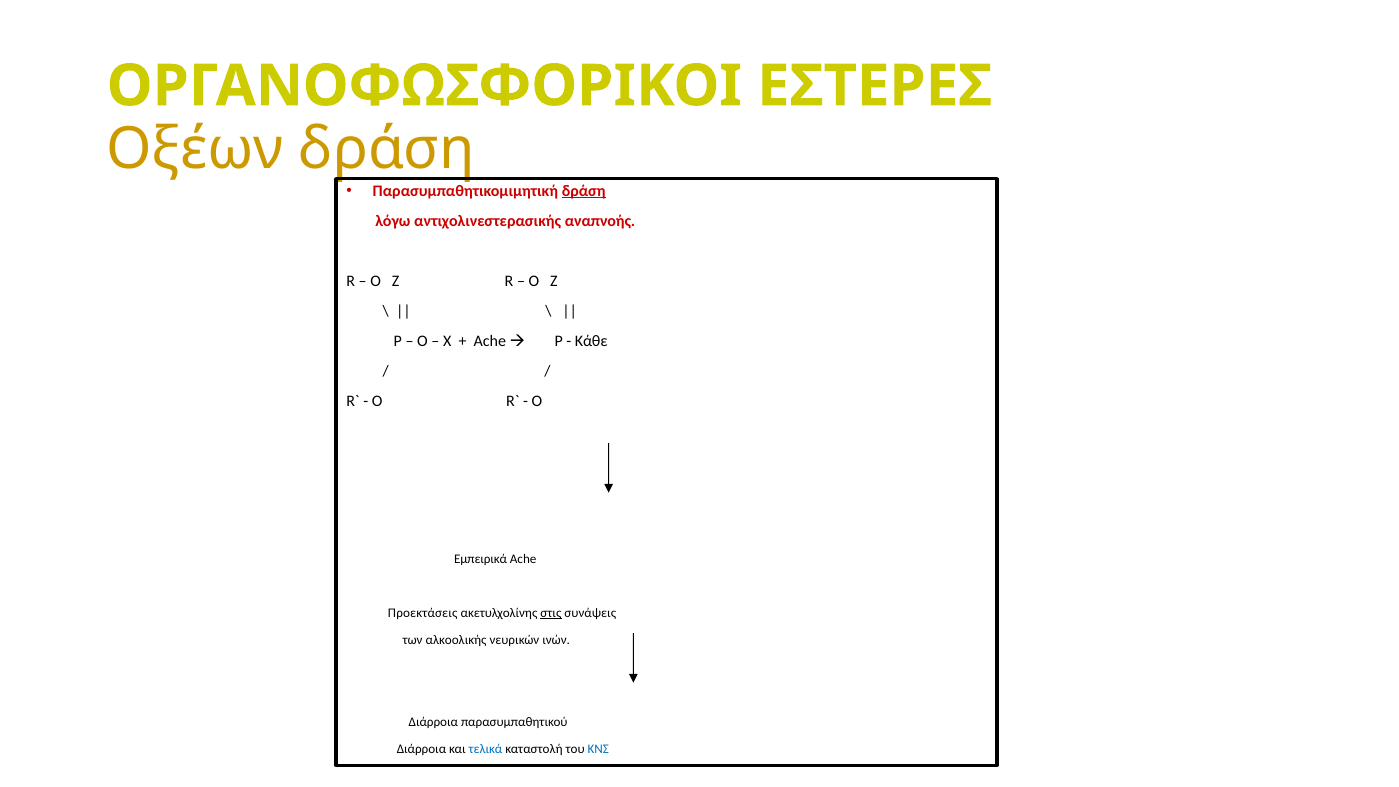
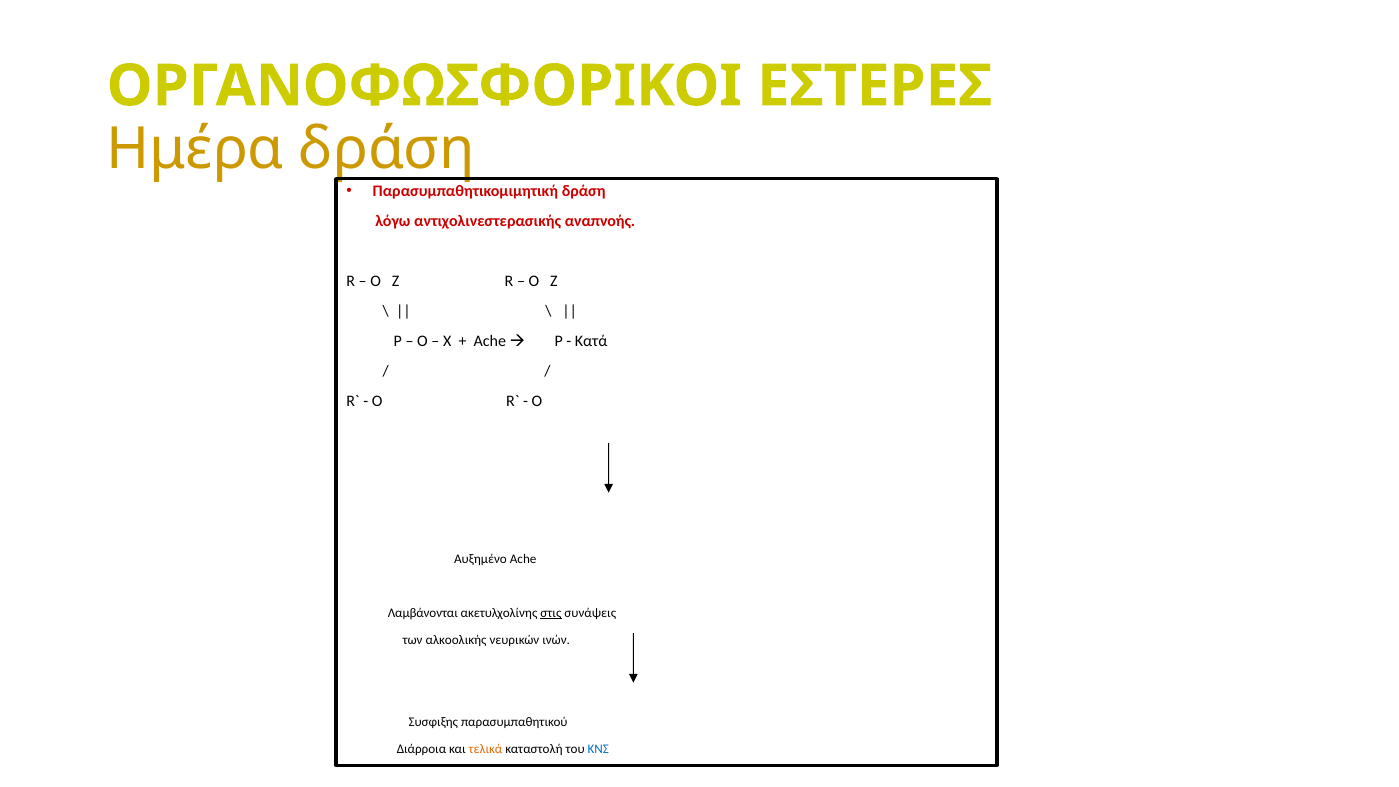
Οξέων: Οξέων -> Ημέρα (195, 149)
δράση underline: present -> none (584, 191)
Κάθε: Κάθε -> Κατά (591, 341)
Εμπειρικά: Εμπειρικά -> Αυξημένο (481, 559)
Προεκτάσεις: Προεκτάσεις -> Λαμβάνονται (423, 613)
Διάρροια: Διάρροια -> Συσφιξης (433, 722)
τελικά colour: blue -> orange (486, 749)
